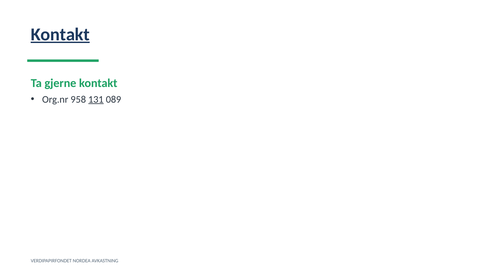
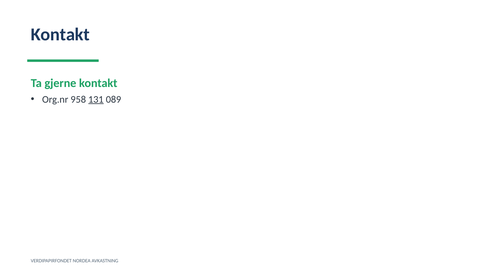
Kontakt underline: present -> none (60, 35)
